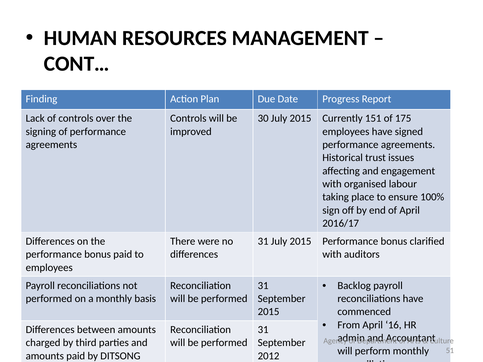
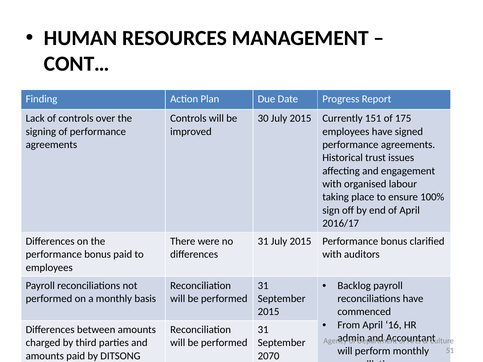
2012: 2012 -> 2070 (269, 356)
